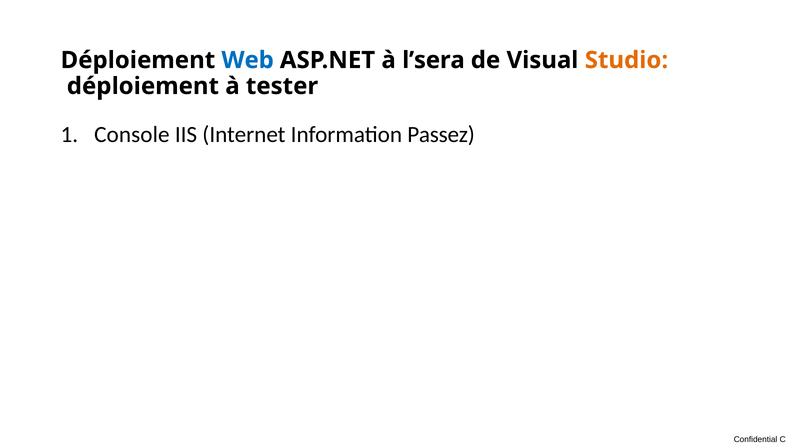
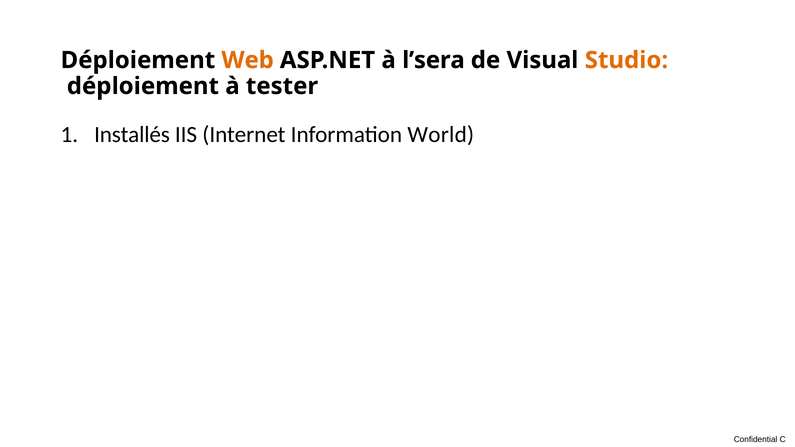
Web colour: blue -> orange (248, 60)
Console: Console -> Installés (132, 134)
Passez: Passez -> World (441, 134)
